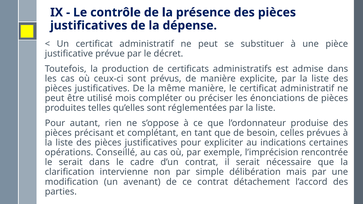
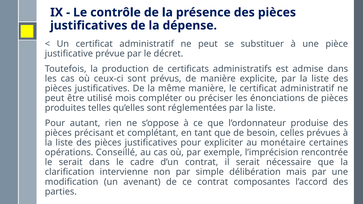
indications: indications -> monétaire (283, 143)
détachement: détachement -> composantes (262, 182)
